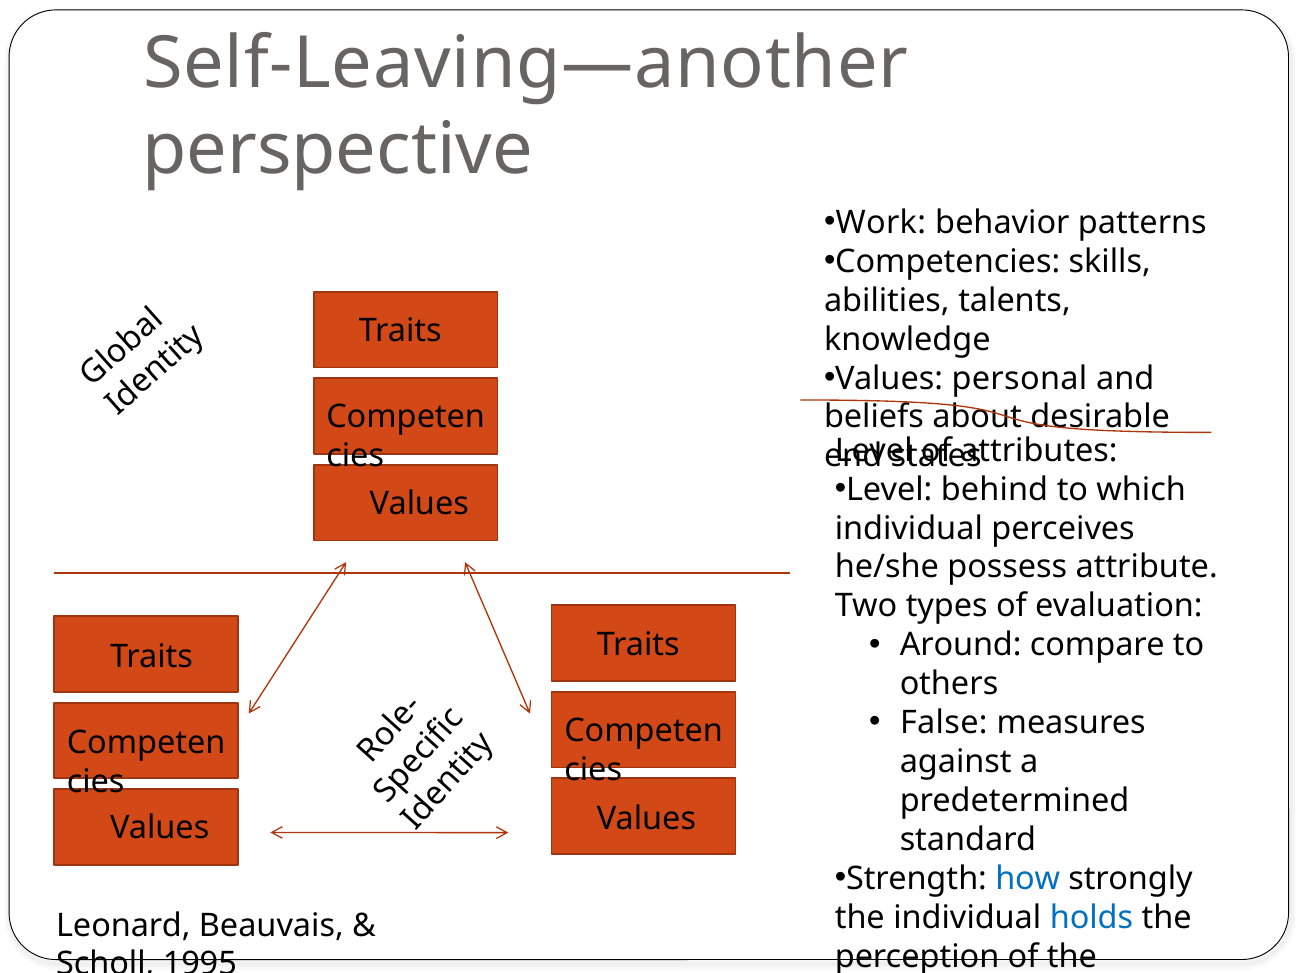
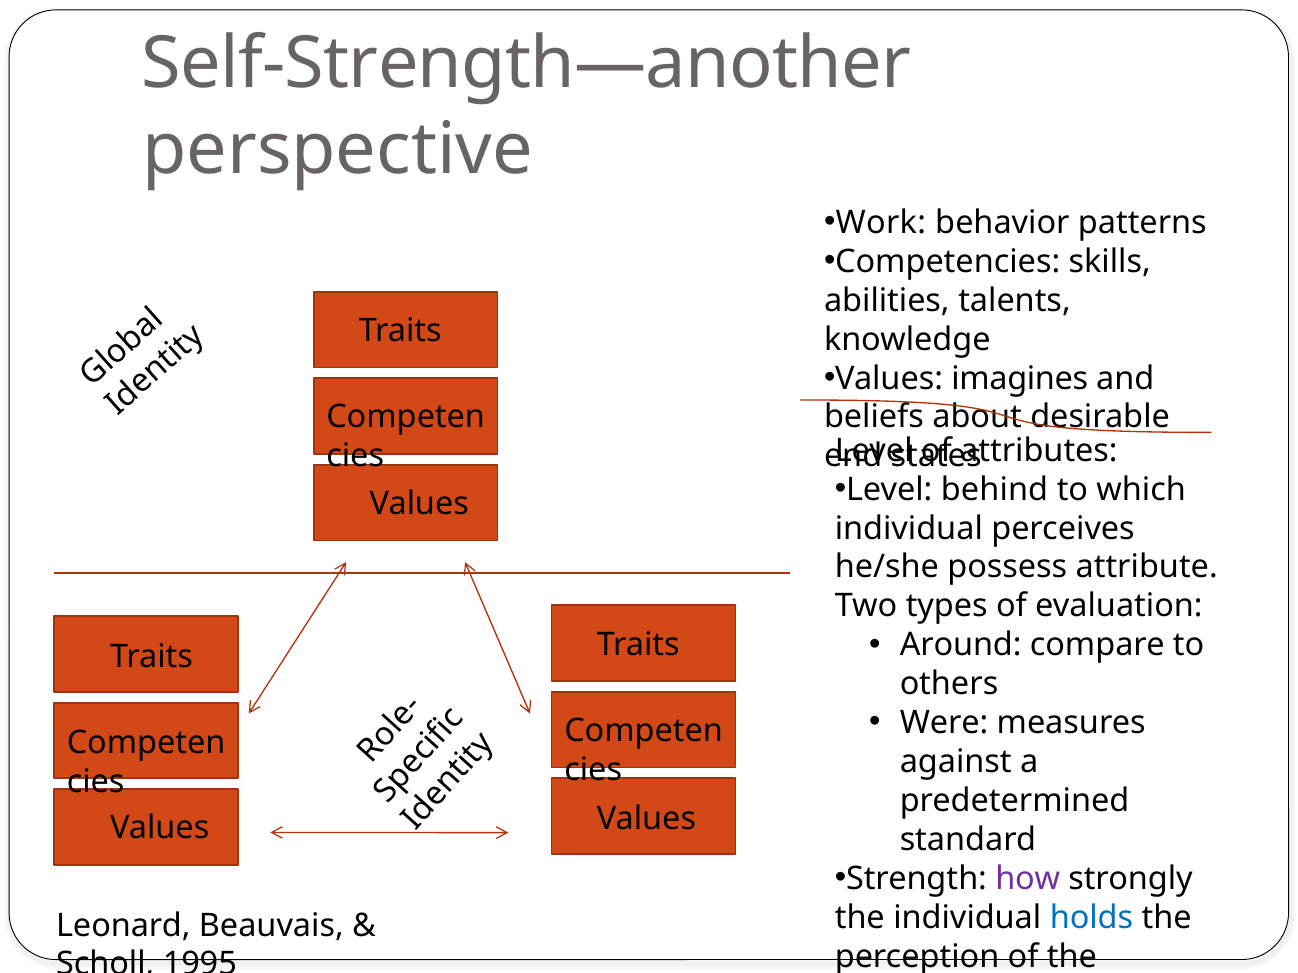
Self-Leaving—another: Self-Leaving—another -> Self-Strength—another (526, 63)
personal: personal -> imagines (1020, 379)
False: False -> Were (944, 723)
how colour: blue -> purple (1028, 879)
